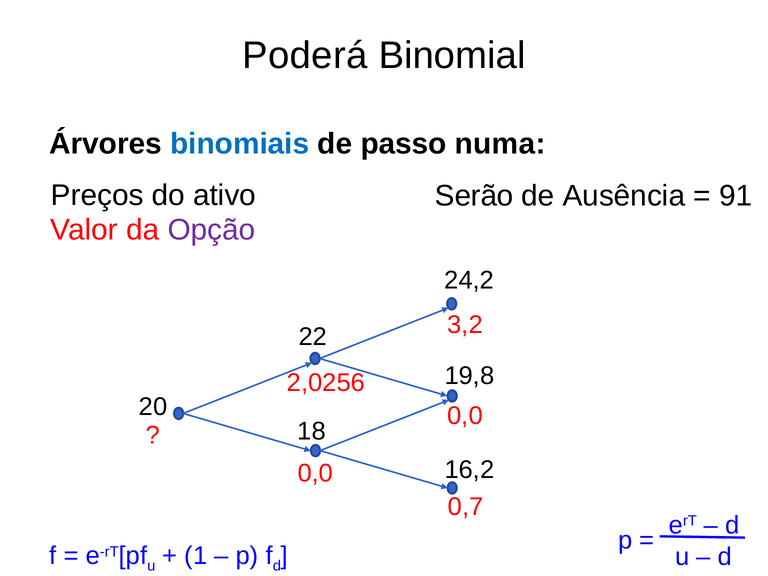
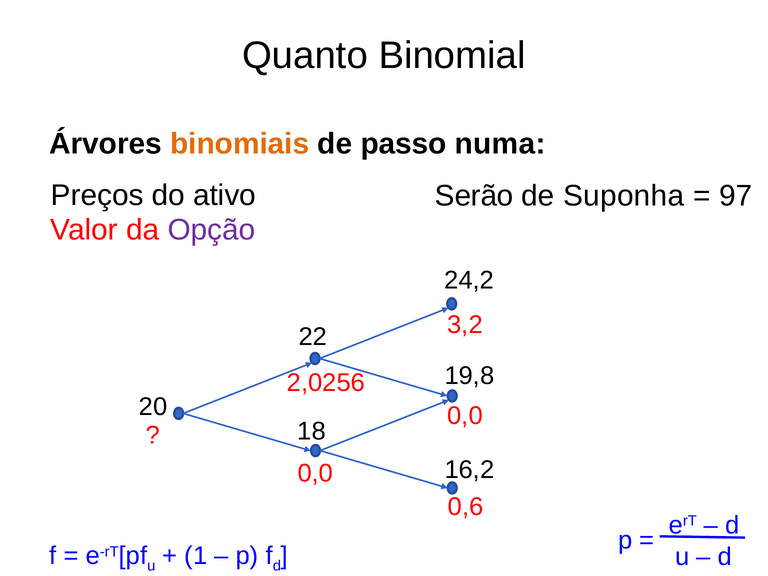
Poderá: Poderá -> Quanto (305, 55)
binomiais colour: blue -> orange (240, 144)
Ausência: Ausência -> Suponha (624, 196)
91: 91 -> 97 (736, 196)
0,7: 0,7 -> 0,6 (466, 507)
